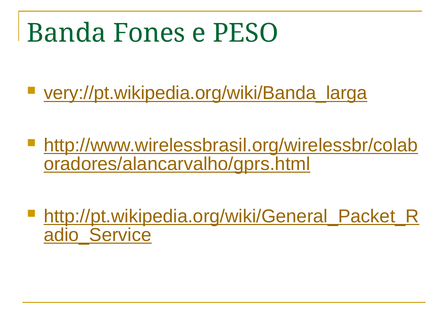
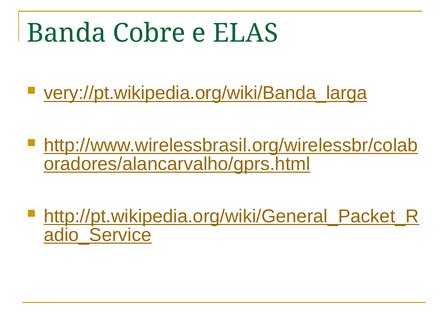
Fones: Fones -> Cobre (149, 33)
PESO: PESO -> ELAS (246, 33)
